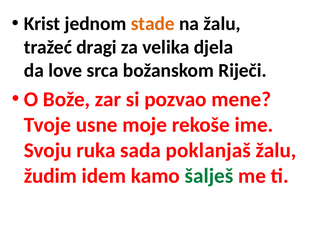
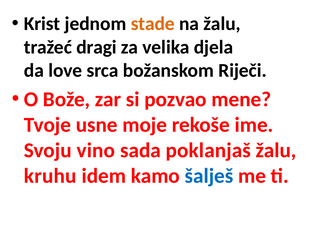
ruka: ruka -> vino (96, 150)
žudim: žudim -> kruhu (50, 175)
šalješ colour: green -> blue (209, 175)
